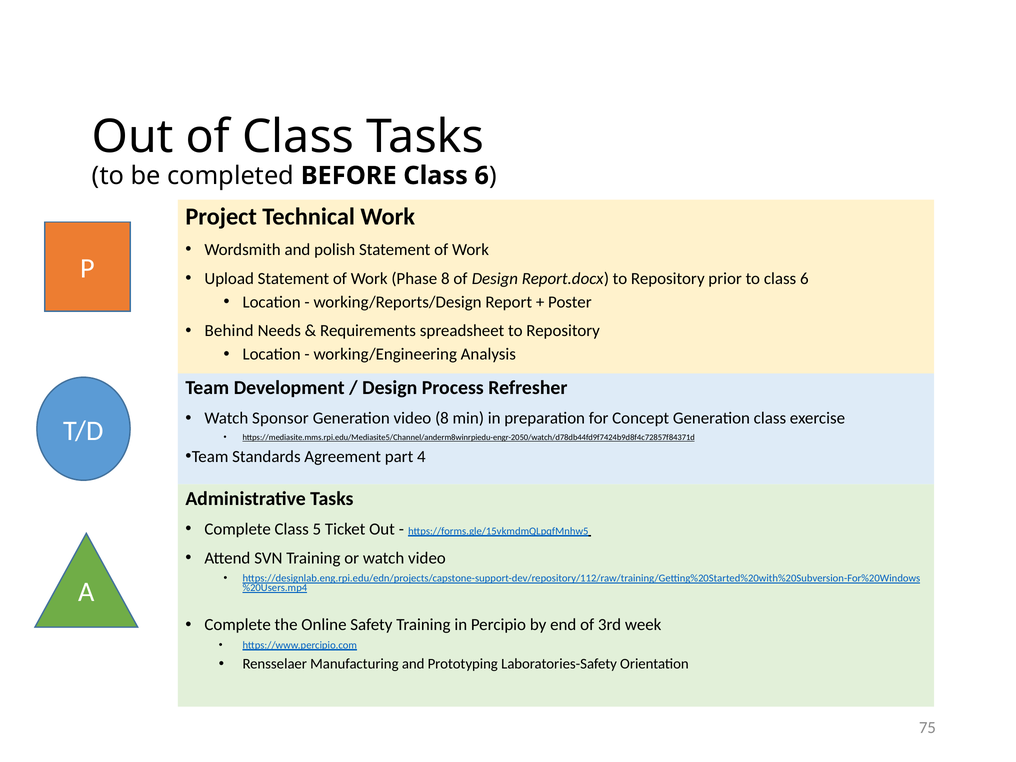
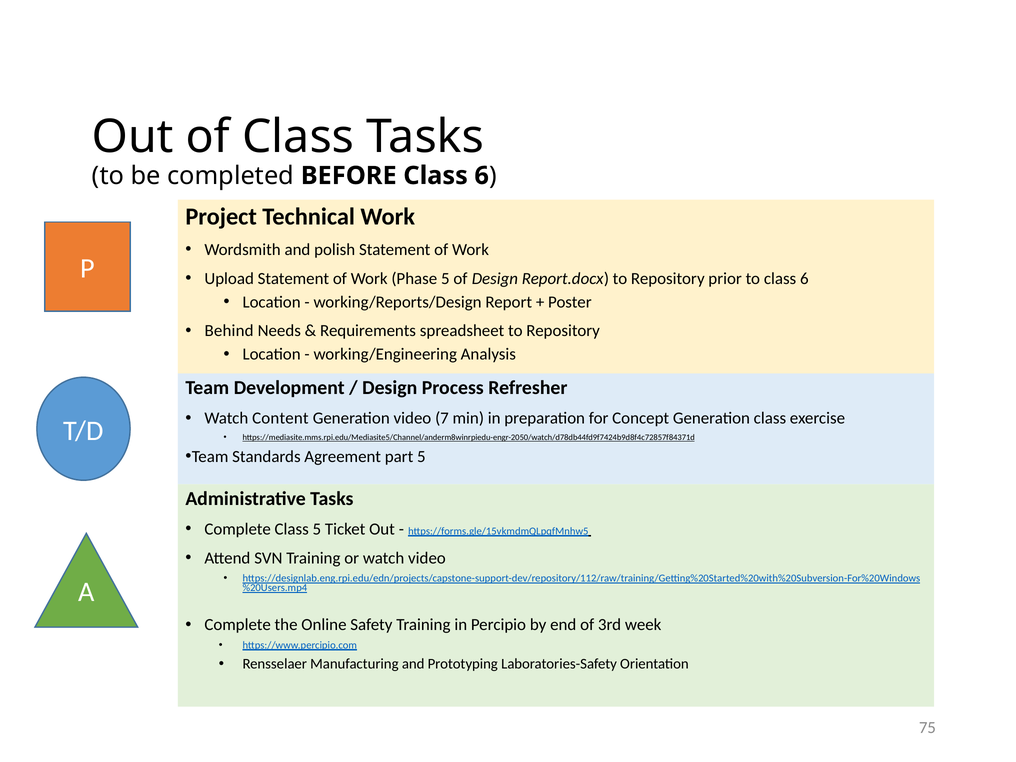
Phase 8: 8 -> 5 (445, 278)
Sponsor: Sponsor -> Content (280, 418)
video 8: 8 -> 7 (442, 418)
part 4: 4 -> 5 (421, 456)
